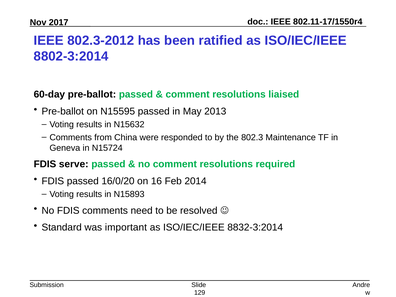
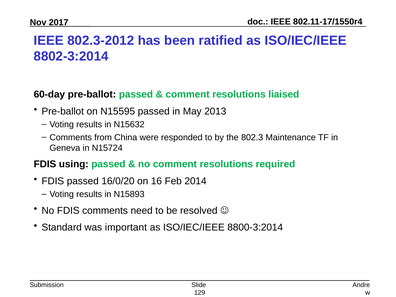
serve: serve -> using (74, 164)
8832-3:2014: 8832-3:2014 -> 8800-3:2014 (255, 227)
